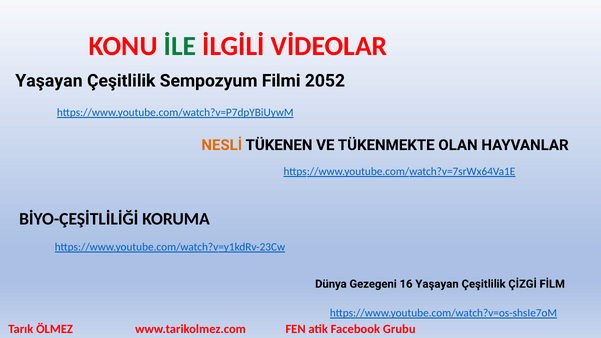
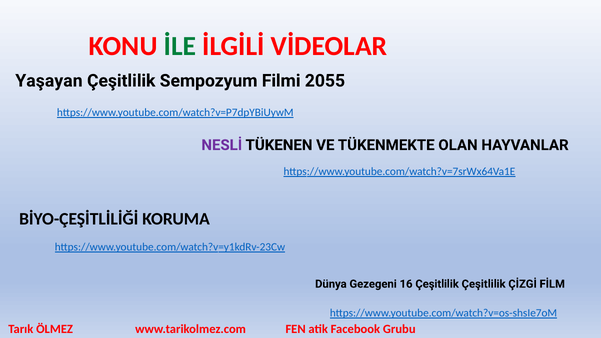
2052: 2052 -> 2055 (325, 81)
NESLİ colour: orange -> purple (222, 145)
16 Yaşayan: Yaşayan -> Çeşitlilik (437, 284)
